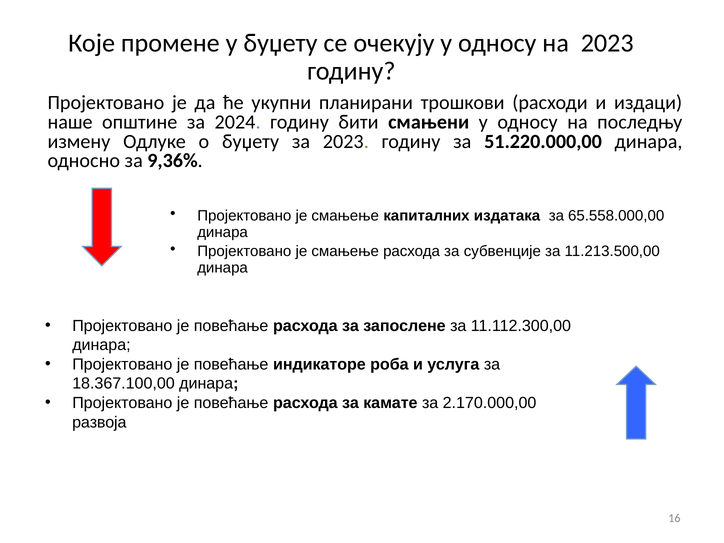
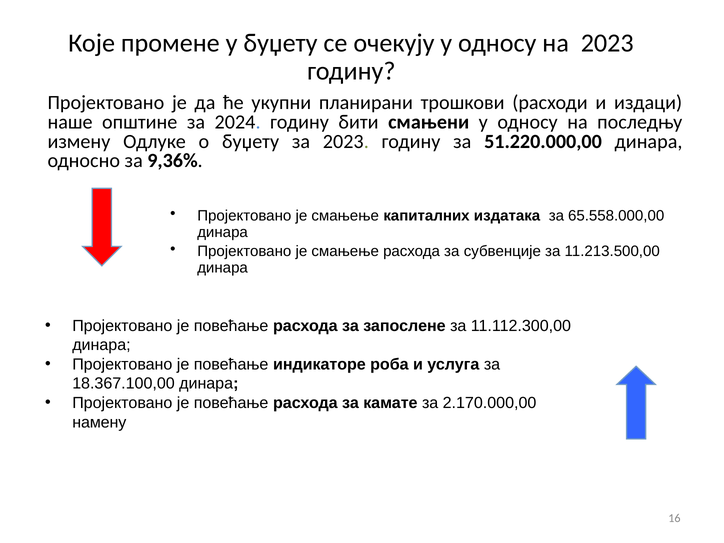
развоја: развоја -> намену (99, 422)
